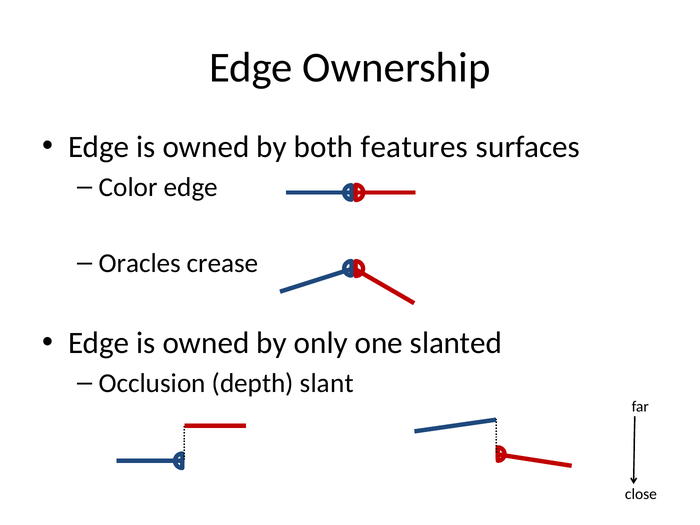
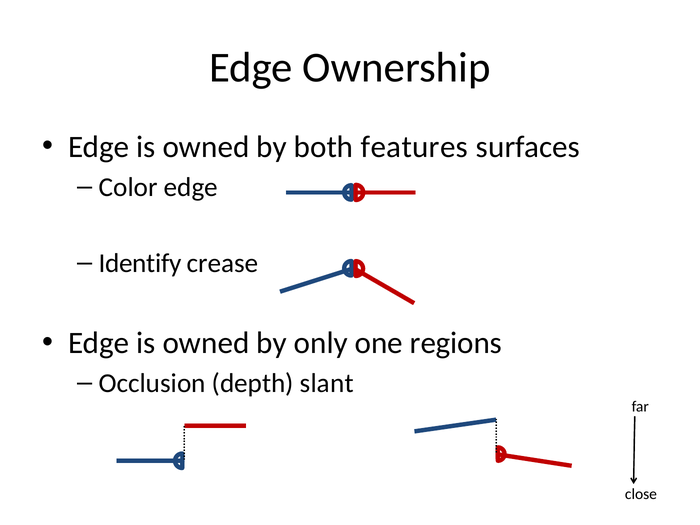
Oracles: Oracles -> Identify (140, 263)
slanted: slanted -> regions (456, 343)
